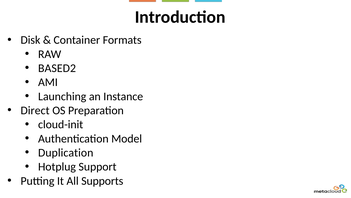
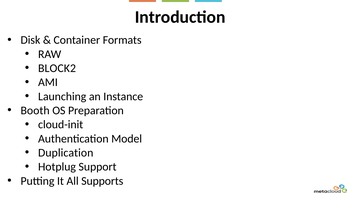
BASED2: BASED2 -> BLOCK2 (57, 68)
Direct: Direct -> Booth (35, 110)
